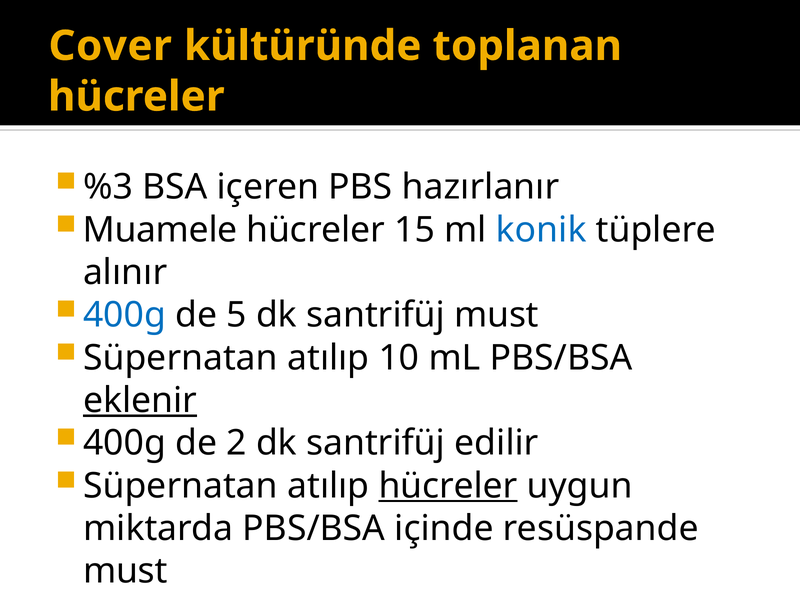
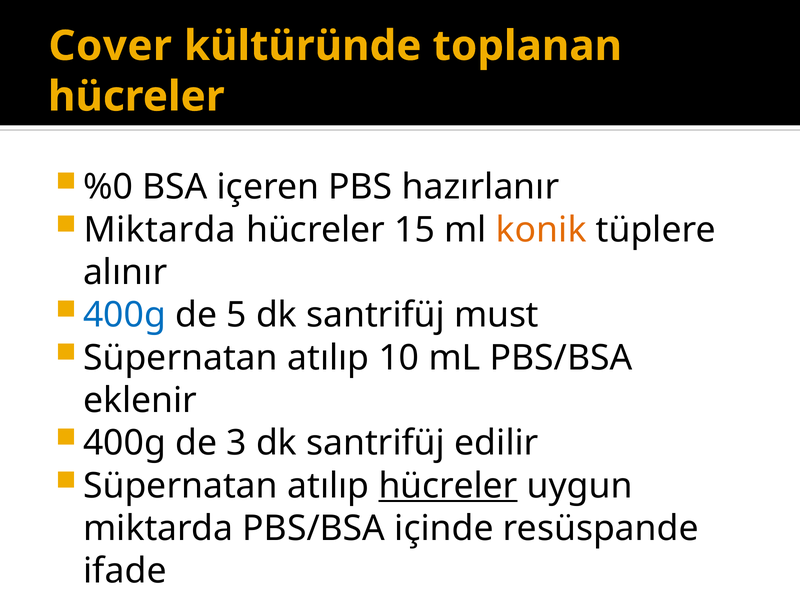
%3: %3 -> %0 (108, 187)
Muamele: Muamele -> Miktarda (160, 230)
konik colour: blue -> orange (541, 230)
eklenir underline: present -> none (140, 400)
2: 2 -> 3 (237, 443)
must: must -> ifade (125, 571)
